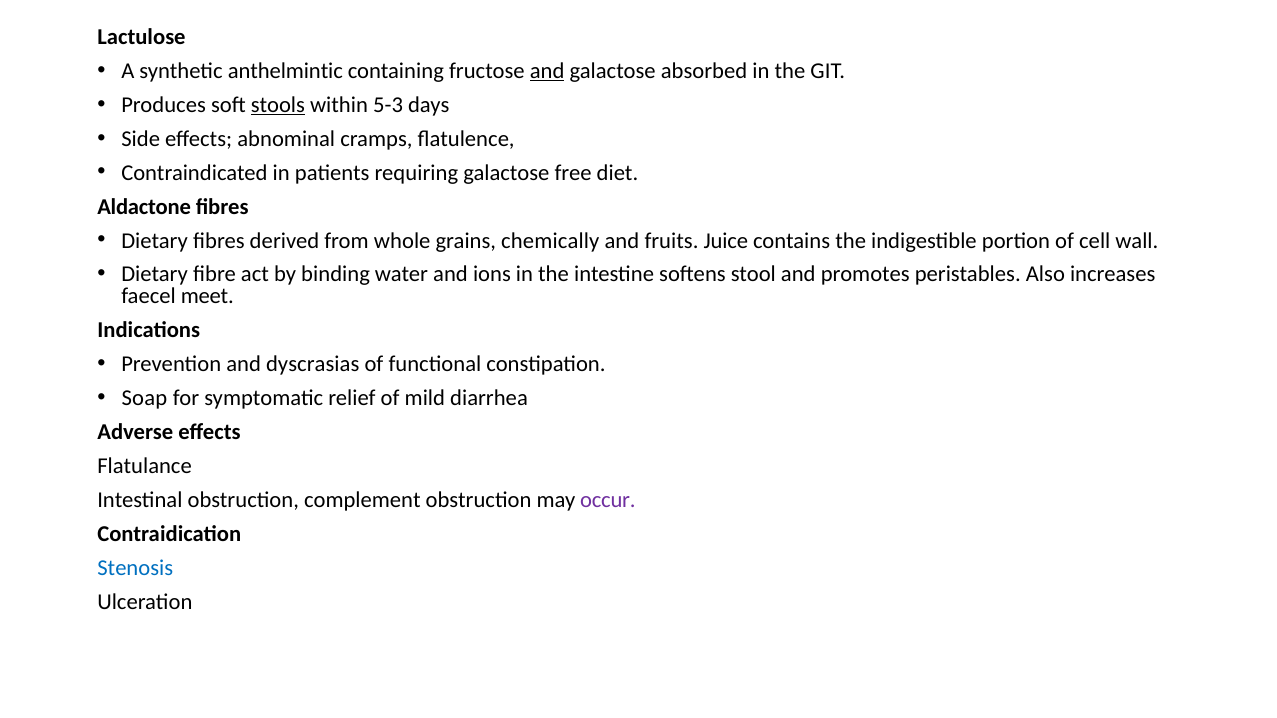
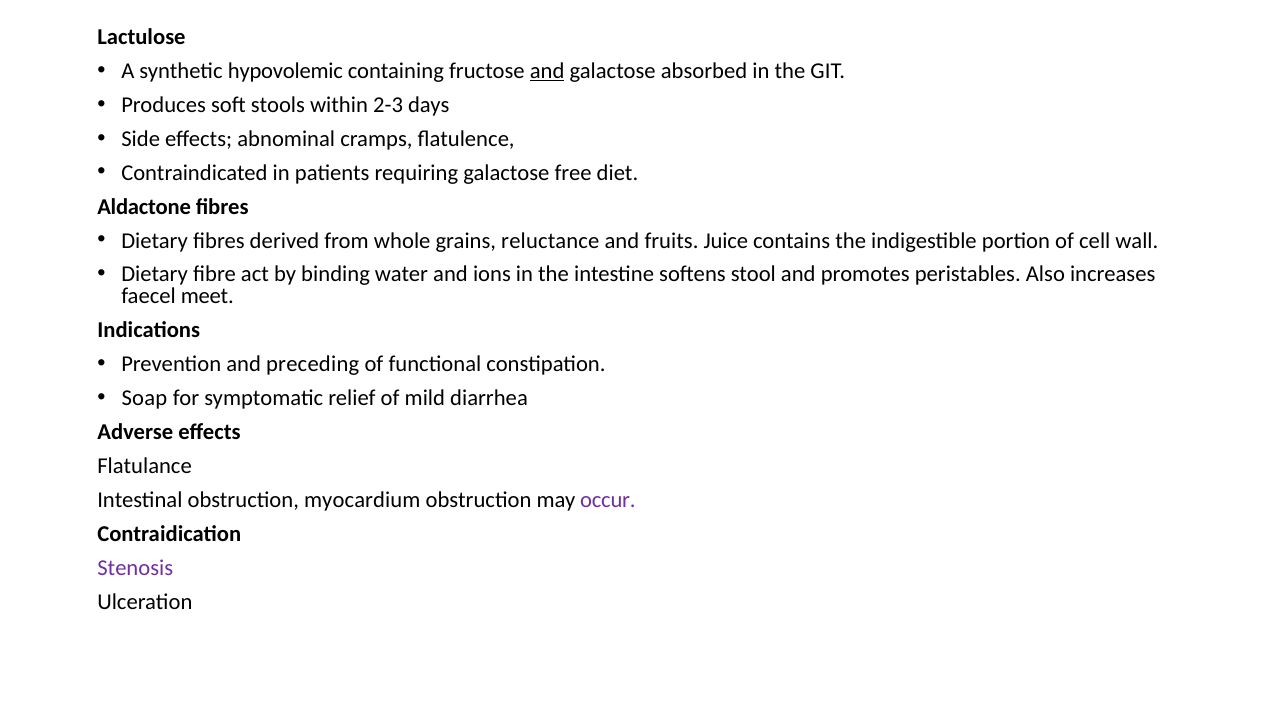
anthelmintic: anthelmintic -> hypovolemic (285, 71)
stools underline: present -> none (278, 105)
5-3: 5-3 -> 2-3 (388, 105)
chemically: chemically -> reluctance (550, 241)
dyscrasias: dyscrasias -> preceding (313, 364)
complement: complement -> myocardium (362, 500)
Stenosis colour: blue -> purple (135, 568)
